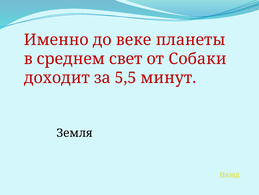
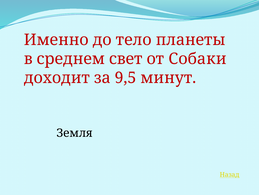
веке: веке -> тело (134, 40)
5,5: 5,5 -> 9,5 (126, 78)
